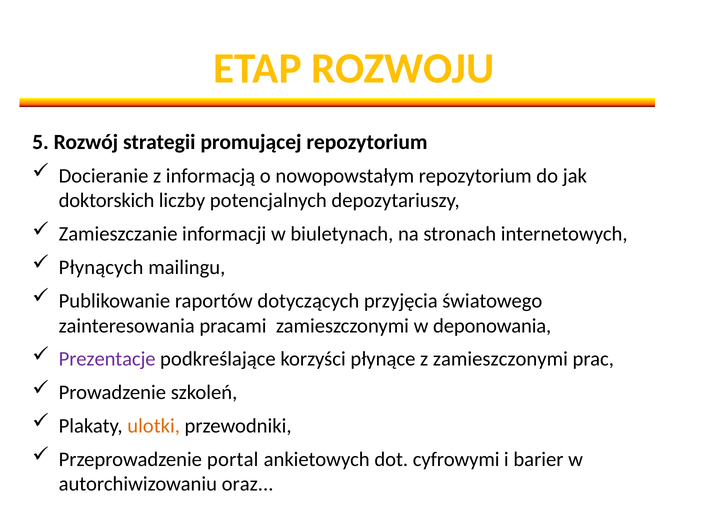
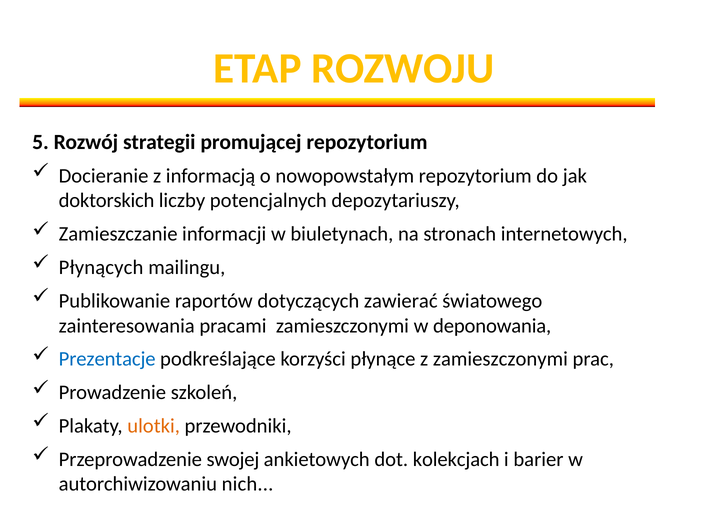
przyjęcia: przyjęcia -> zawierać (401, 301)
Prezentacje colour: purple -> blue (107, 359)
portal: portal -> swojej (233, 459)
cyfrowymi: cyfrowymi -> kolekcjach (456, 459)
oraz: oraz -> nich (248, 484)
